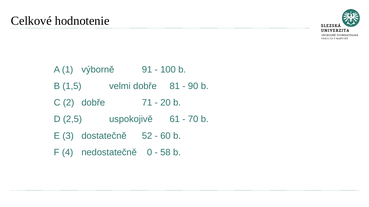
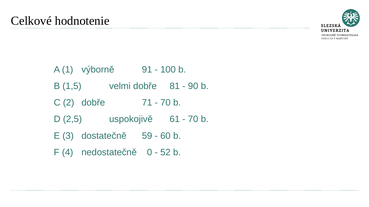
20: 20 -> 70 (165, 103)
52: 52 -> 59 (147, 136)
58: 58 -> 52 (165, 153)
